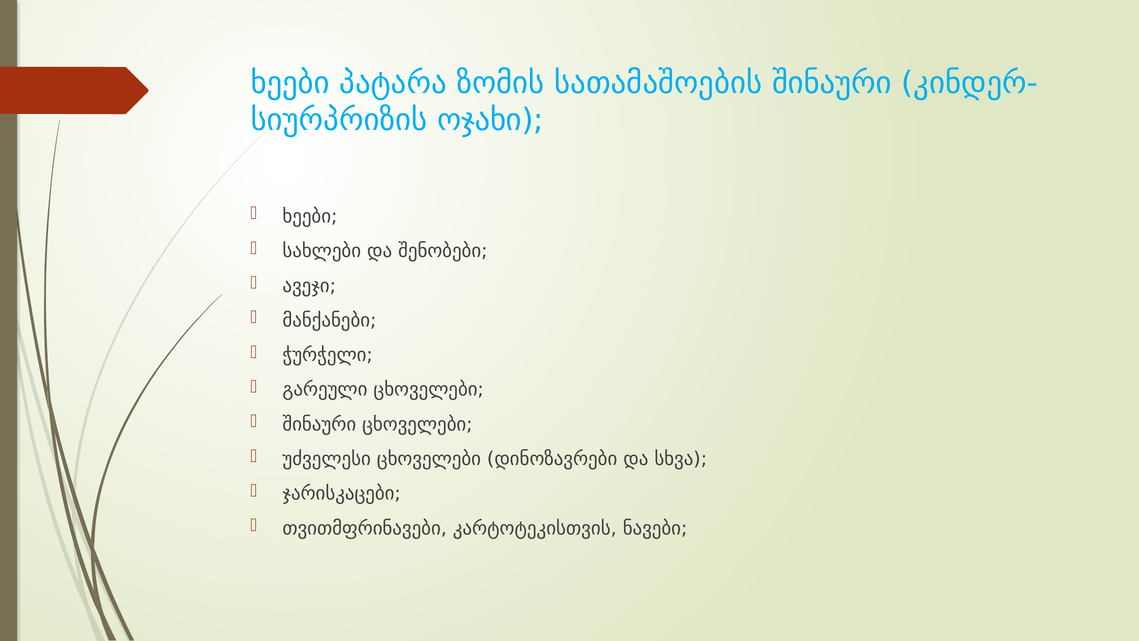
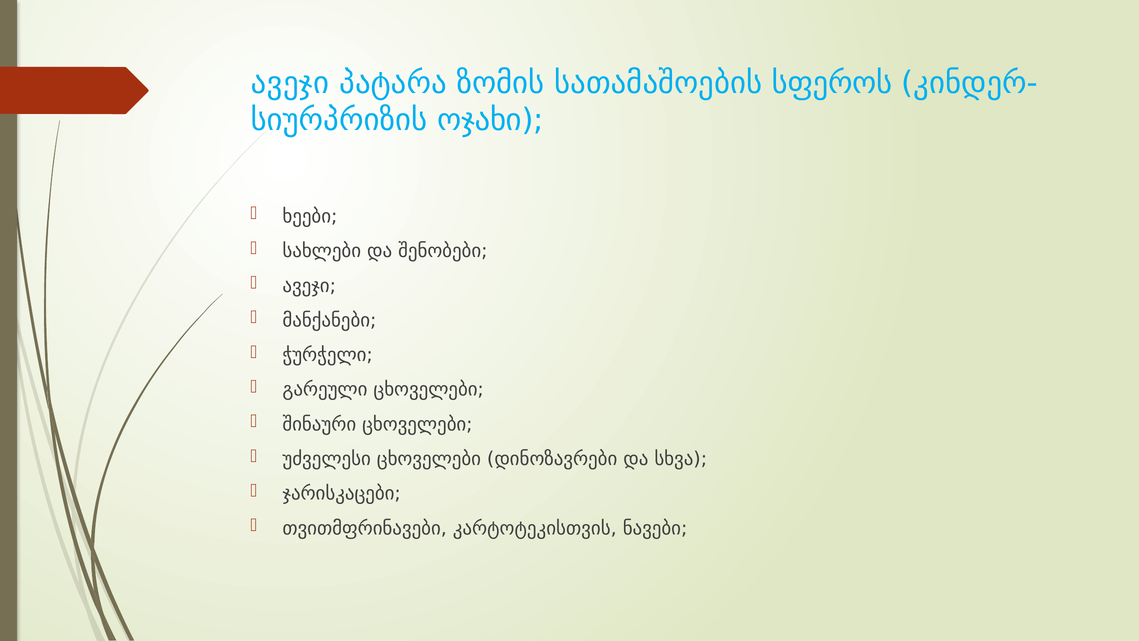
ხეები: ხეები -> ავეჯი (290, 83)
სათამაშოების შინაური: შინაური -> სფეროს (832, 83)
